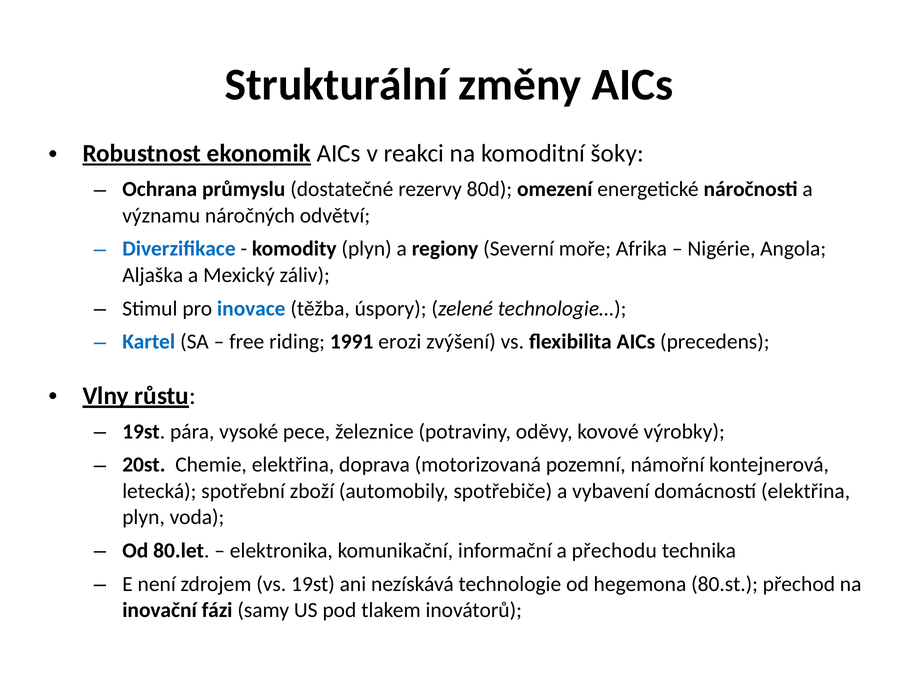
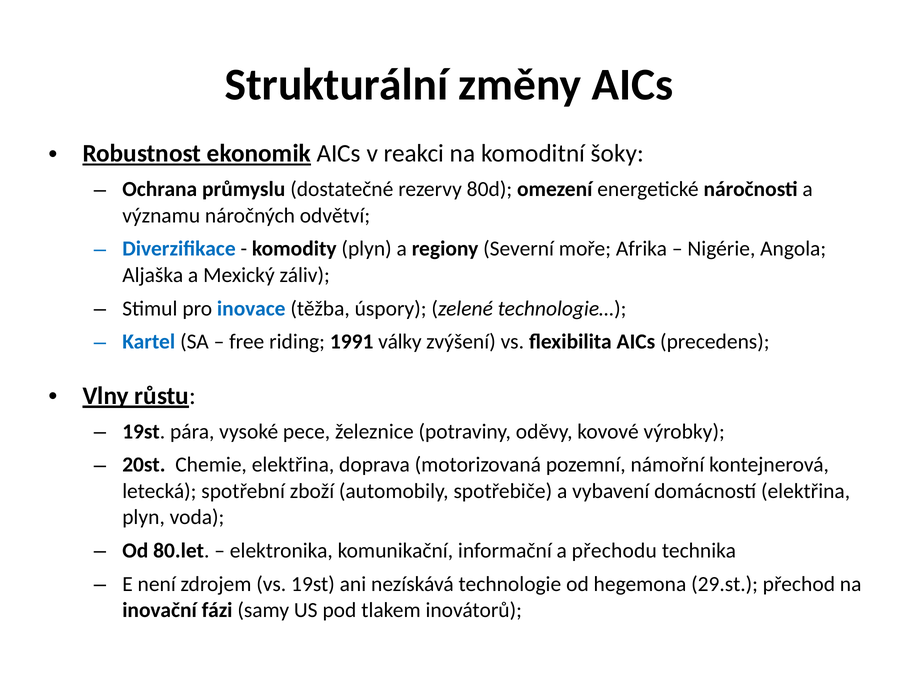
erozi: erozi -> války (400, 342)
80.st: 80.st -> 29.st (725, 584)
